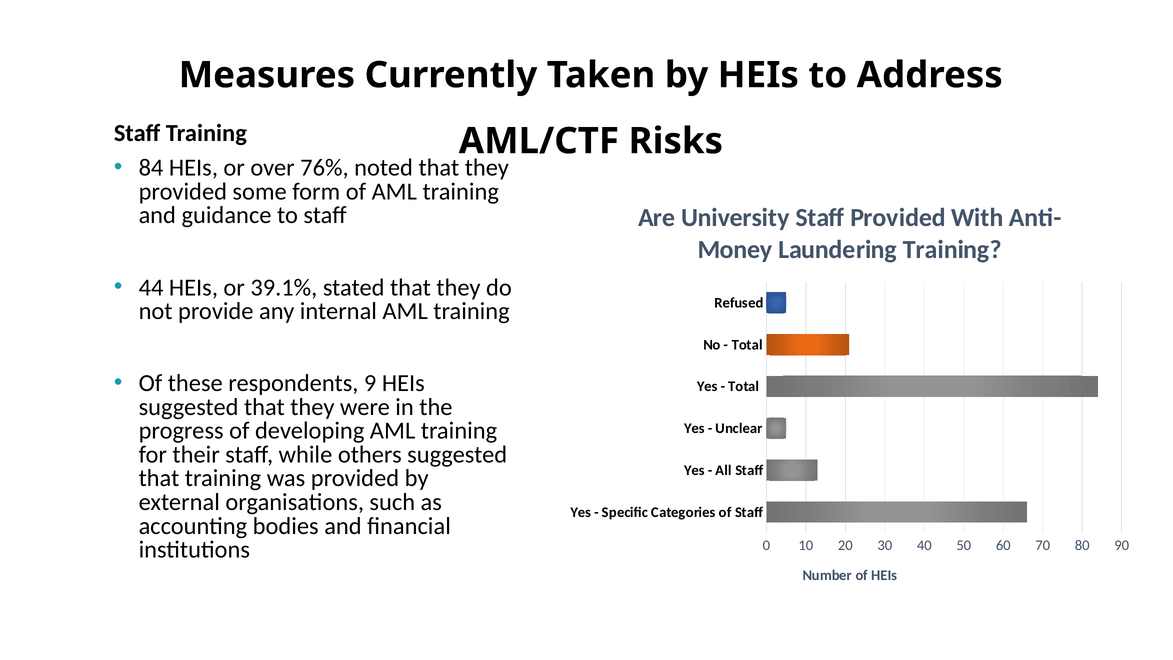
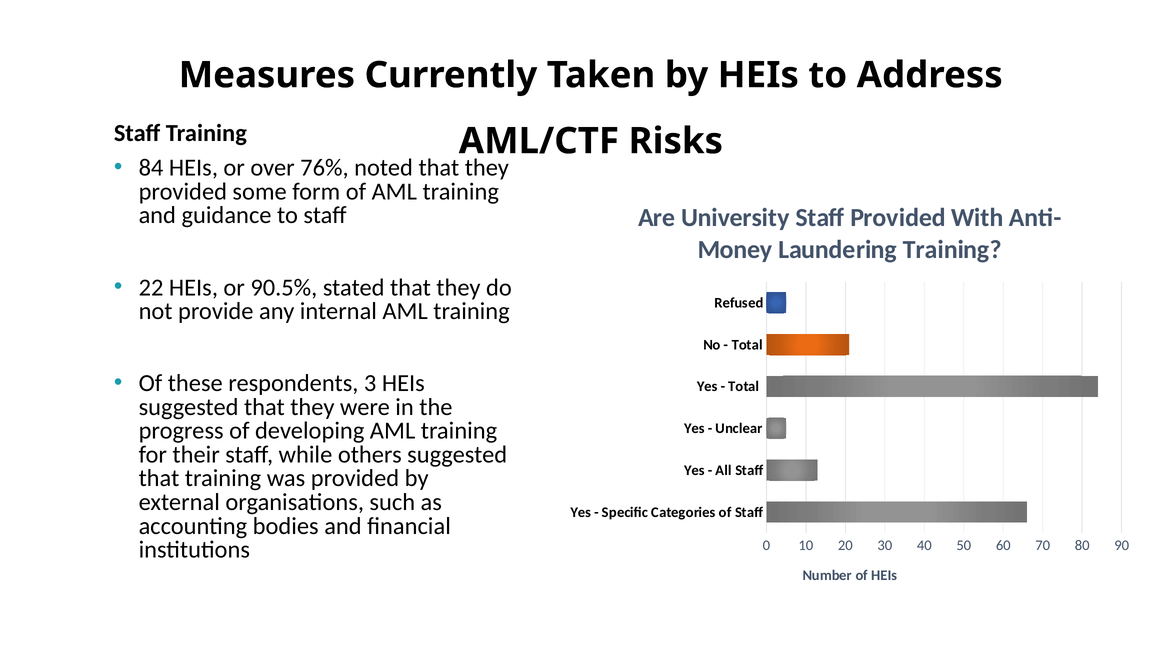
44: 44 -> 22 (151, 287)
39.1%: 39.1% -> 90.5% (284, 287)
9: 9 -> 3 (370, 383)
